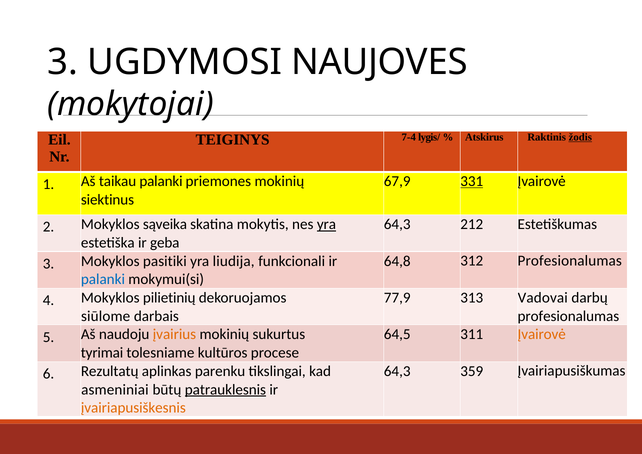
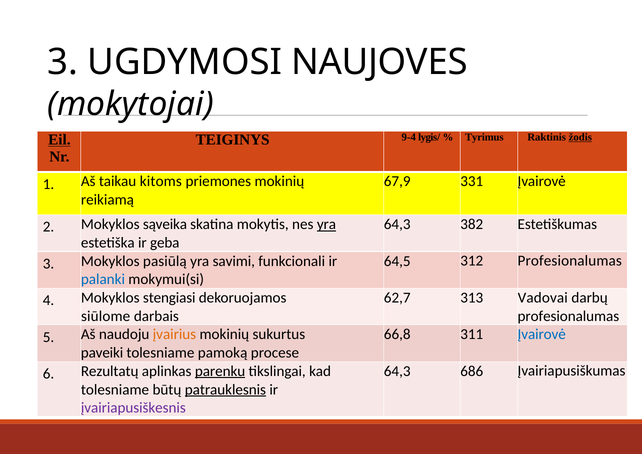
Eil underline: none -> present (59, 140)
7-4: 7-4 -> 9-4 (409, 137)
Atskirus: Atskirus -> Tyrimus (484, 137)
331 underline: present -> none (472, 181)
taikau palanki: palanki -> kitoms (161, 181)
siektinus: siektinus -> reikiamą (107, 200)
212: 212 -> 382 (472, 224)
64,8: 64,8 -> 64,5 (397, 261)
pasitiki: pasitiki -> pasiūlą (165, 261)
liudija: liudija -> savimi (234, 261)
77,9: 77,9 -> 62,7 (397, 298)
pilietinių: pilietinių -> stengiasi (169, 298)
64,5: 64,5 -> 66,8 (397, 335)
Įvairovė colour: orange -> blue (542, 334)
tyrimai: tyrimai -> paveiki (102, 353)
kultūros: kultūros -> pamoką (223, 353)
359: 359 -> 686 (472, 371)
parenku underline: none -> present (220, 371)
asmeniniai: asmeniniai -> tolesniame (115, 390)
įvairiapusiškesnis colour: orange -> purple (133, 408)
